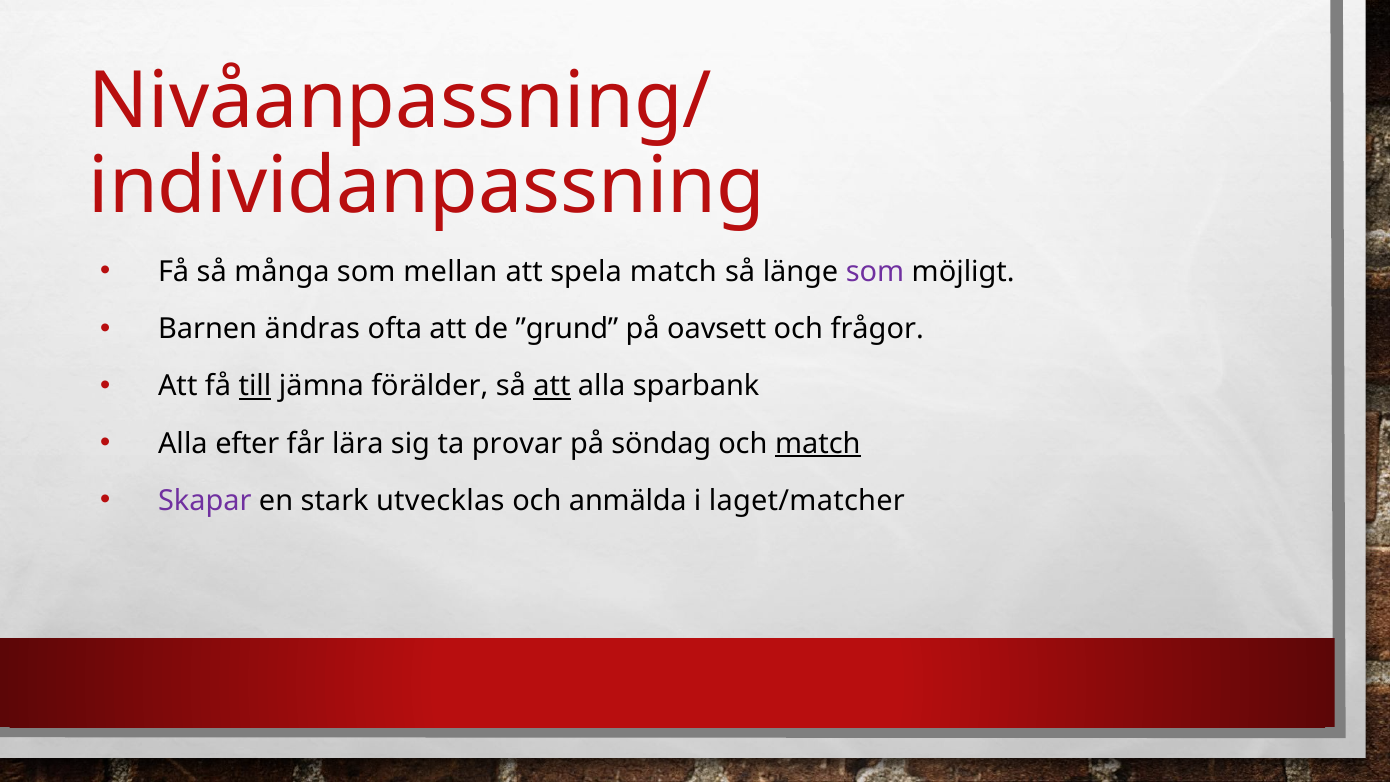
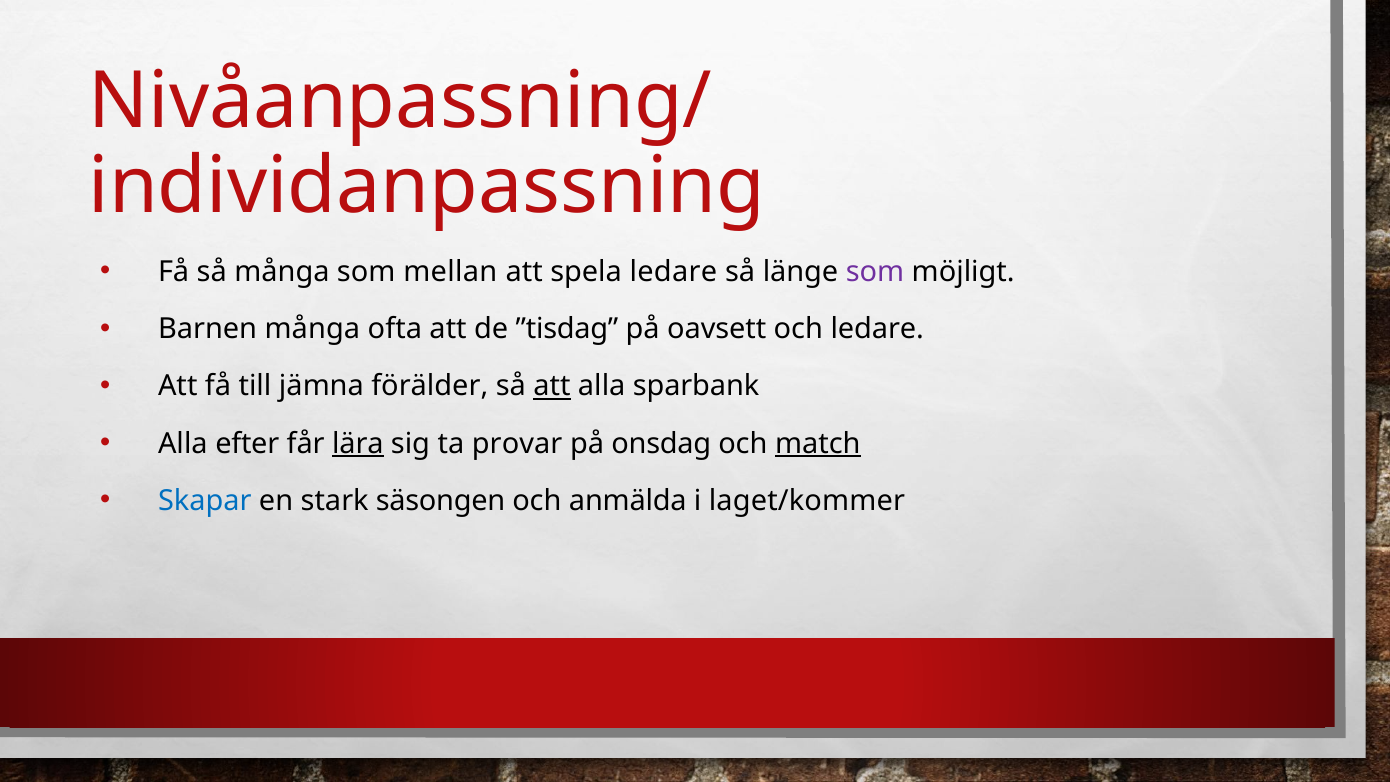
spela match: match -> ledare (673, 272)
Barnen ändras: ändras -> många (312, 329)
”grund: ”grund -> ”tisdag (567, 329)
och frågor: frågor -> ledare (877, 329)
till underline: present -> none (255, 386)
lära underline: none -> present (358, 443)
söndag: söndag -> onsdag (661, 443)
Skapar colour: purple -> blue (205, 501)
utvecklas: utvecklas -> säsongen (441, 501)
laget/matcher: laget/matcher -> laget/kommer (807, 501)
